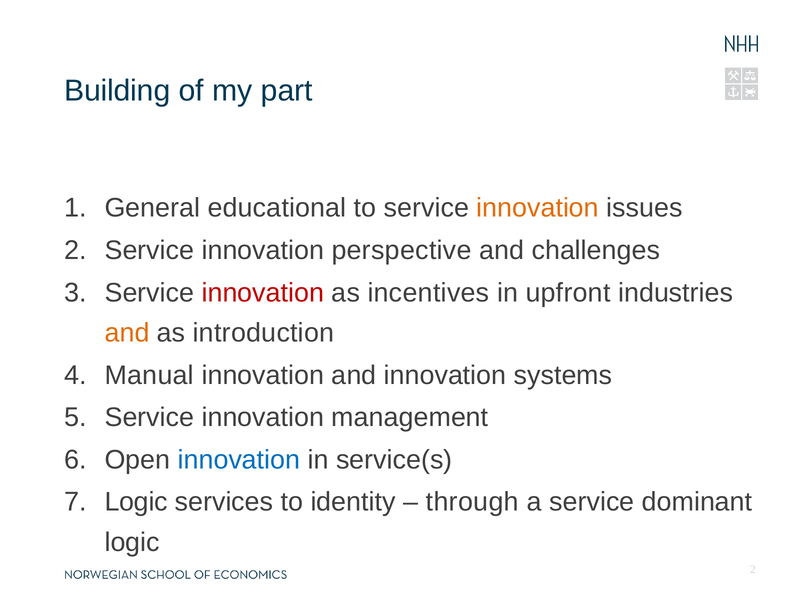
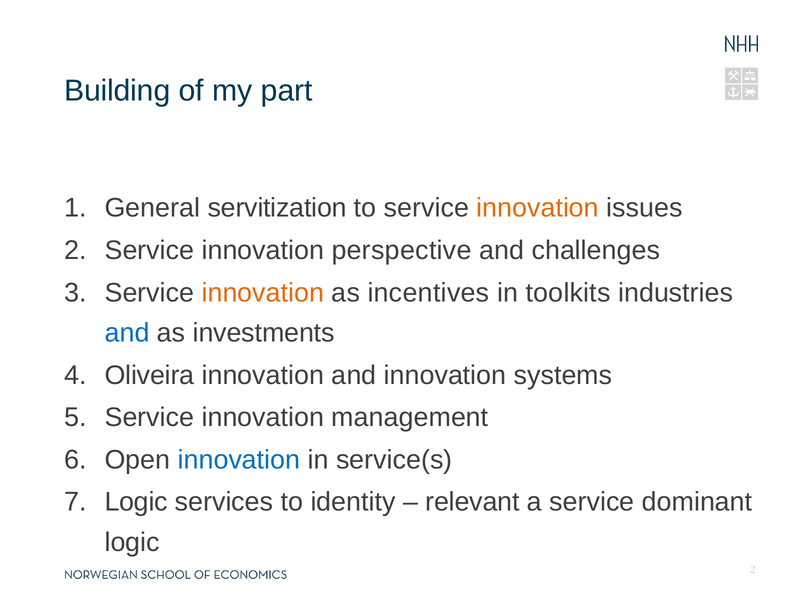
educational: educational -> servitization (277, 208)
innovation colour: red -> orange (263, 293)
upfront: upfront -> toolkits (568, 293)
and colour: orange -> blue (127, 333)
introduction: introduction -> investments (264, 333)
Manual: Manual -> Oliveira (150, 376)
through: through -> relevant (473, 503)
